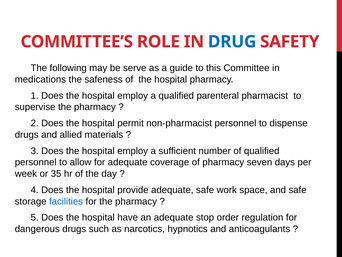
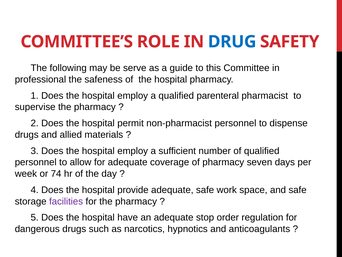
medications: medications -> professional (40, 79)
35: 35 -> 74 (56, 173)
facilities colour: blue -> purple (66, 201)
